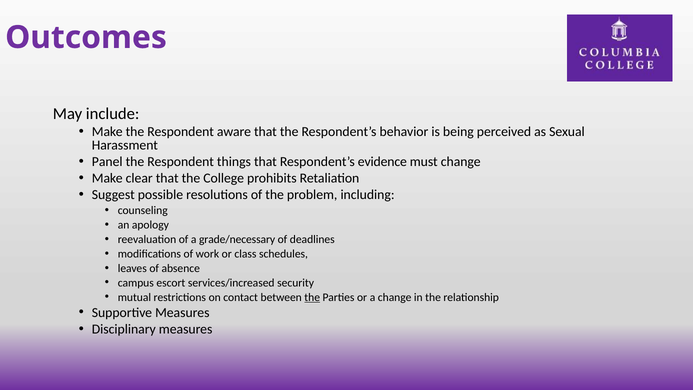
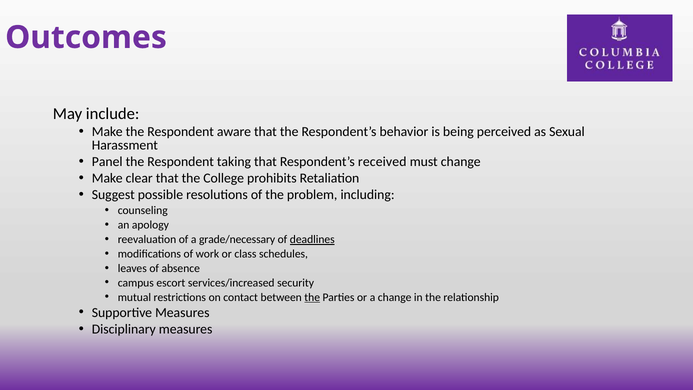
things: things -> taking (234, 162)
evidence: evidence -> received (382, 162)
deadlines underline: none -> present (312, 239)
